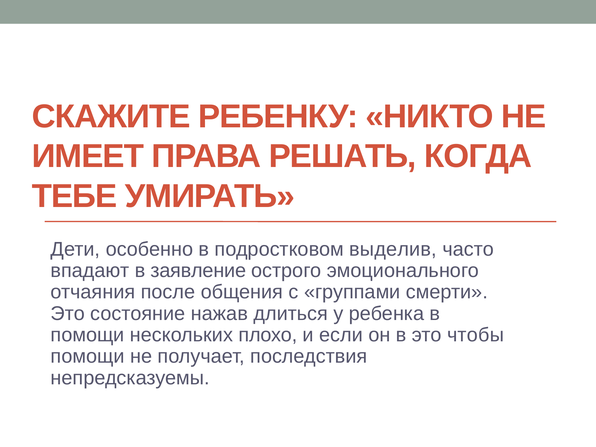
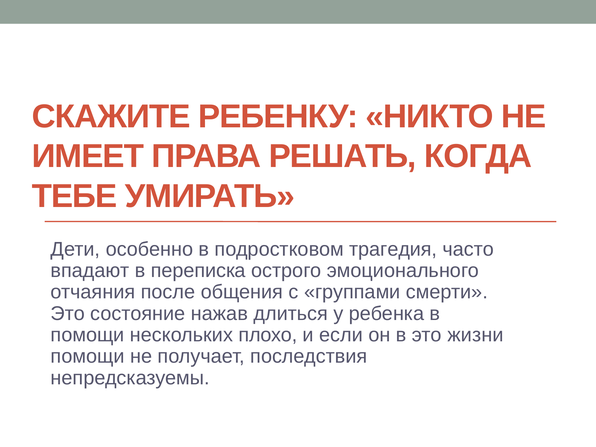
выделив: выделив -> трагедия (393, 249)
заявление: заявление -> переписка (198, 271)
чтобы: чтобы -> жизни (476, 335)
